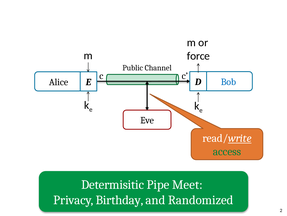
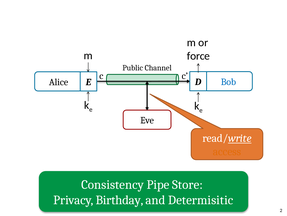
access colour: green -> orange (227, 151)
Determisitic: Determisitic -> Consistency (113, 184)
Meet: Meet -> Store (187, 184)
Randomized: Randomized -> Determisitic (201, 199)
